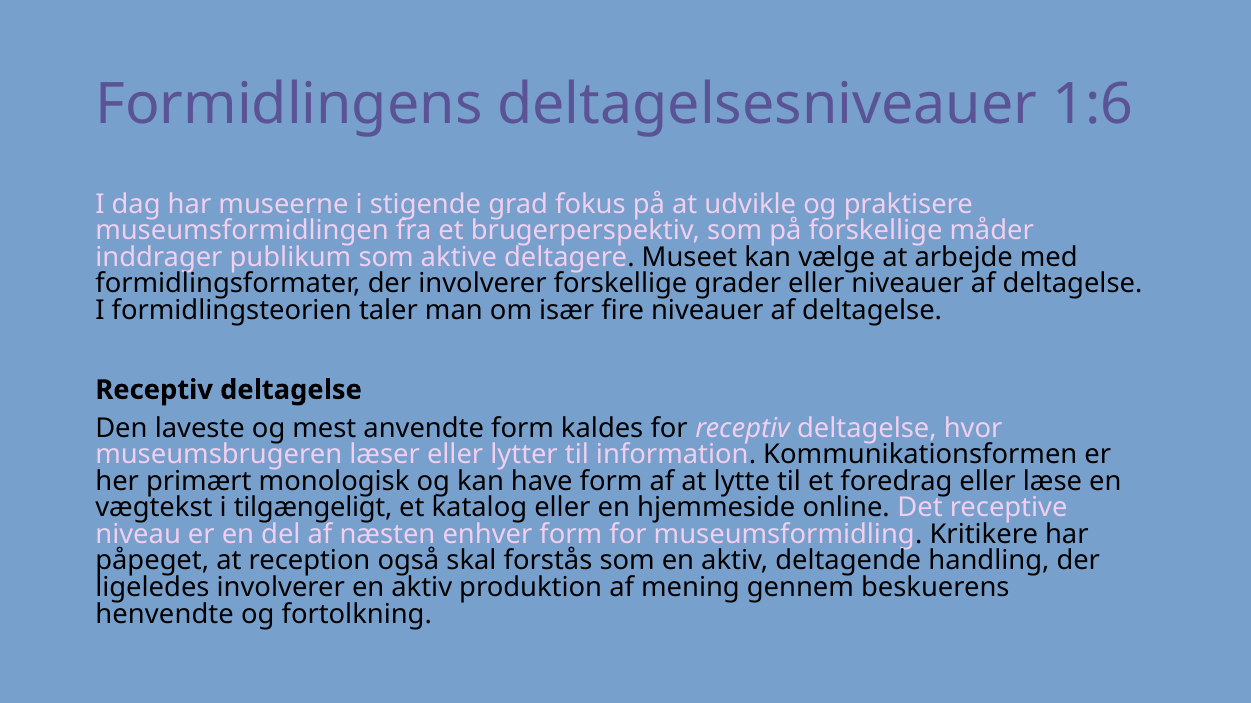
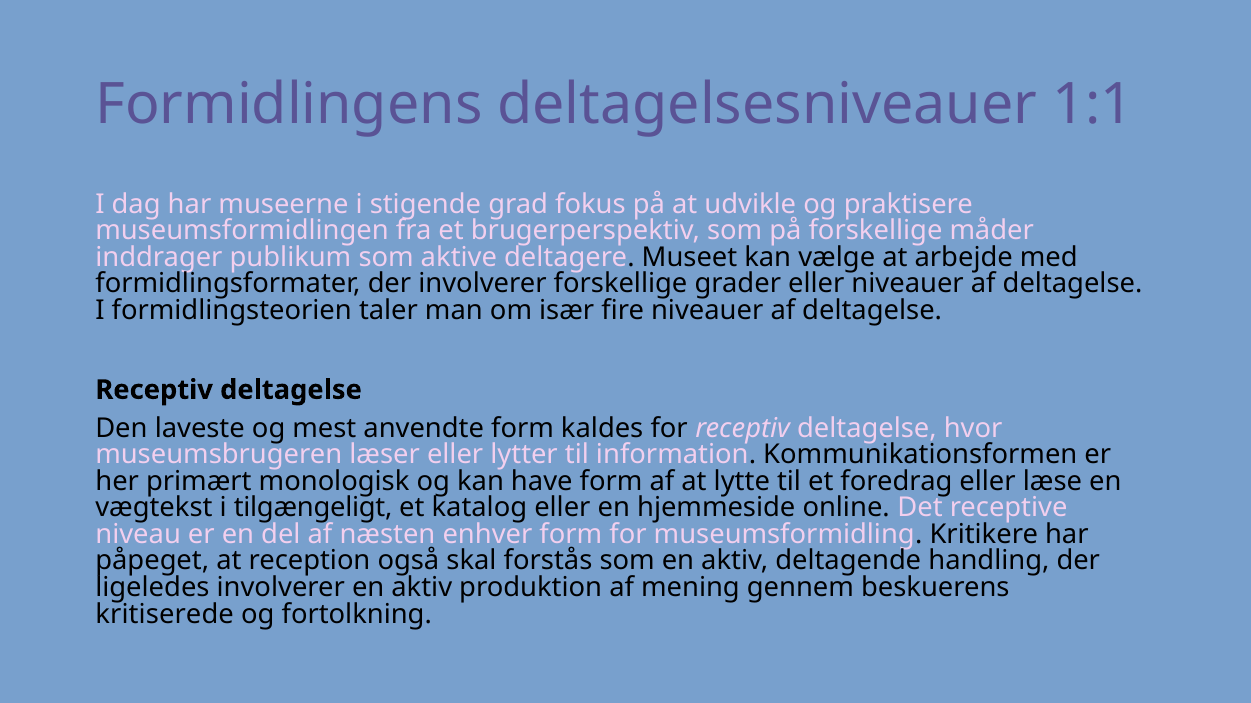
1:6: 1:6 -> 1:1 (1093, 105)
henvendte: henvendte -> kritiserede (165, 615)
